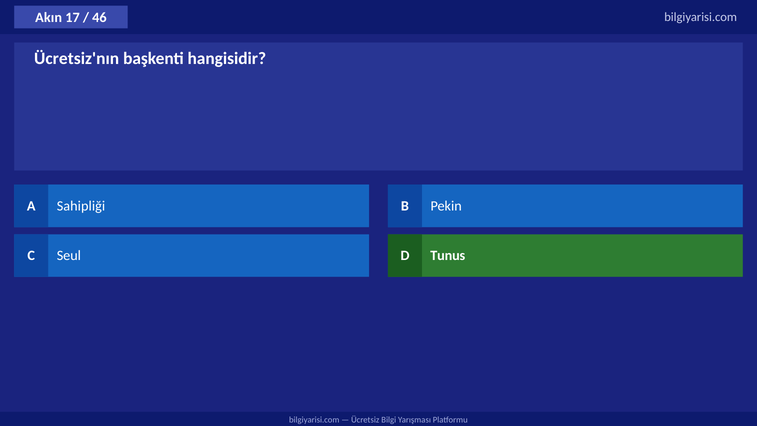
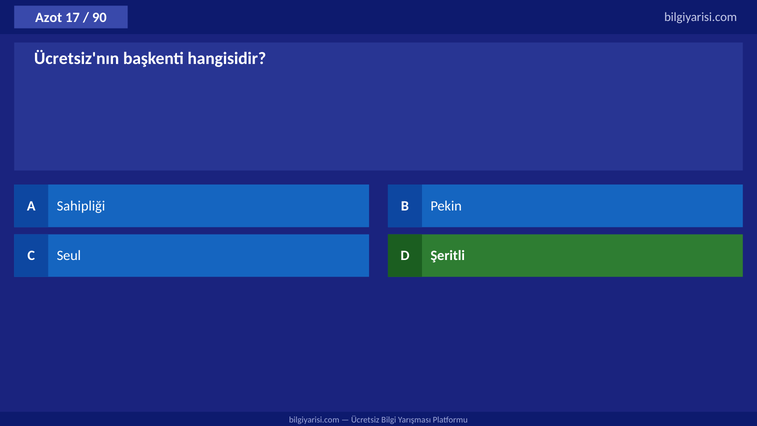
Akın: Akın -> Azot (49, 17)
46: 46 -> 90 (99, 17)
Tunus: Tunus -> Şeritli (448, 256)
